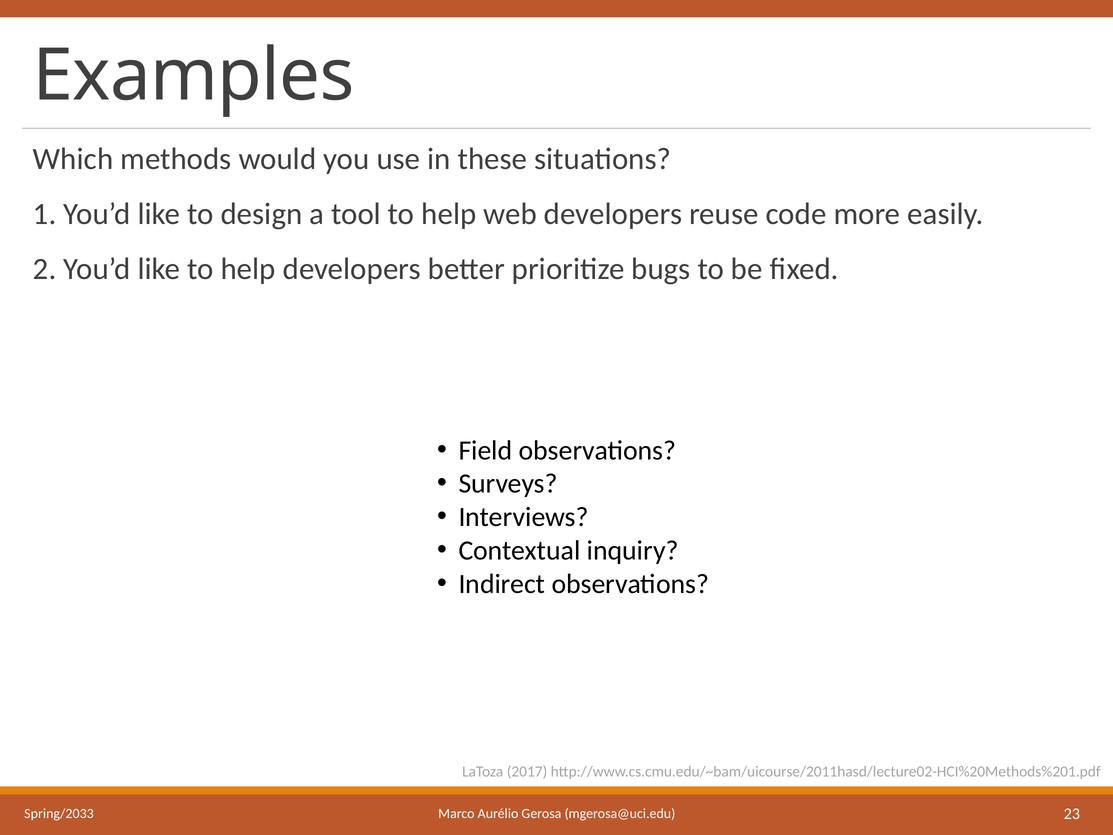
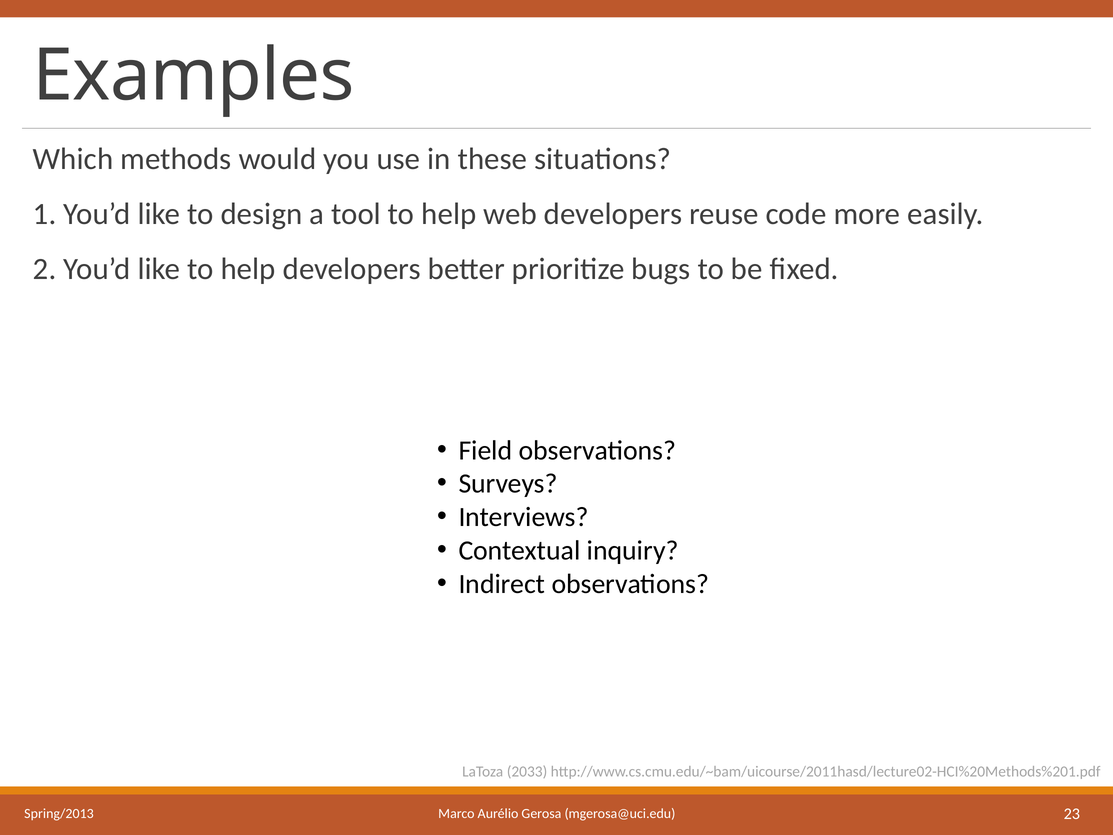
2017: 2017 -> 2033 (527, 771)
Spring/2033: Spring/2033 -> Spring/2013 (59, 814)
